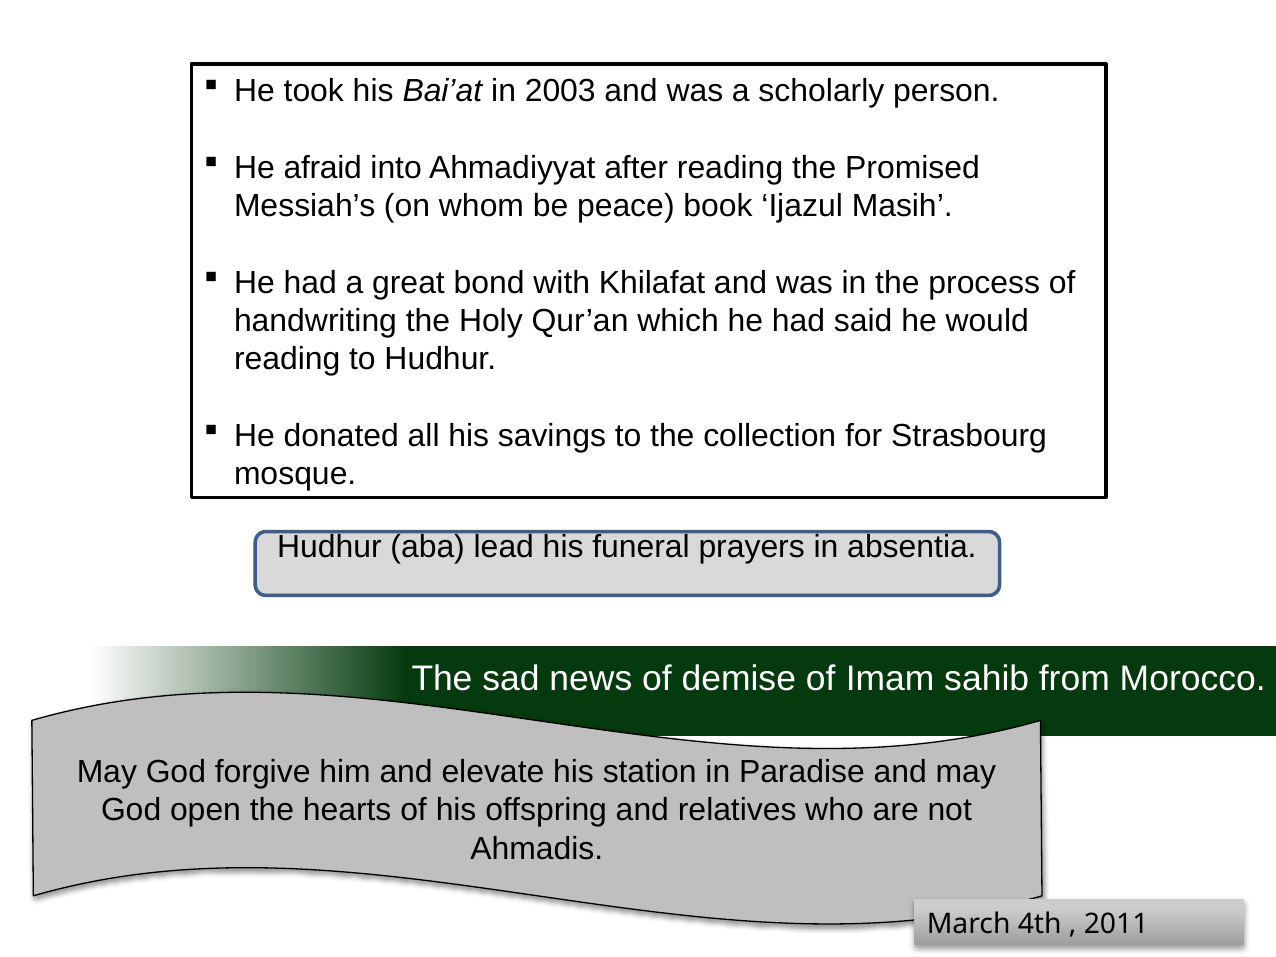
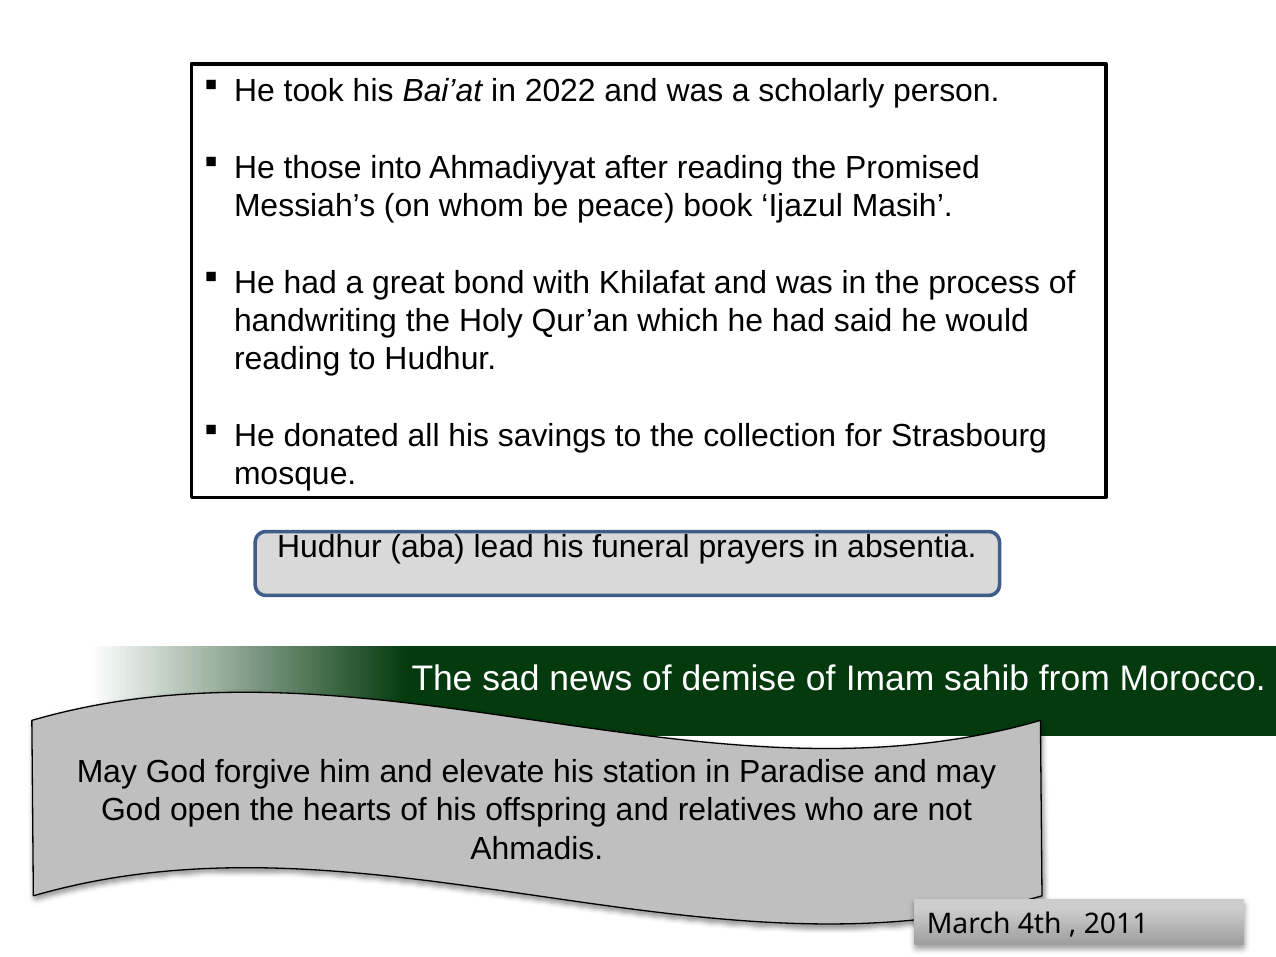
2003: 2003 -> 2022 (560, 91)
afraid: afraid -> those (323, 168)
